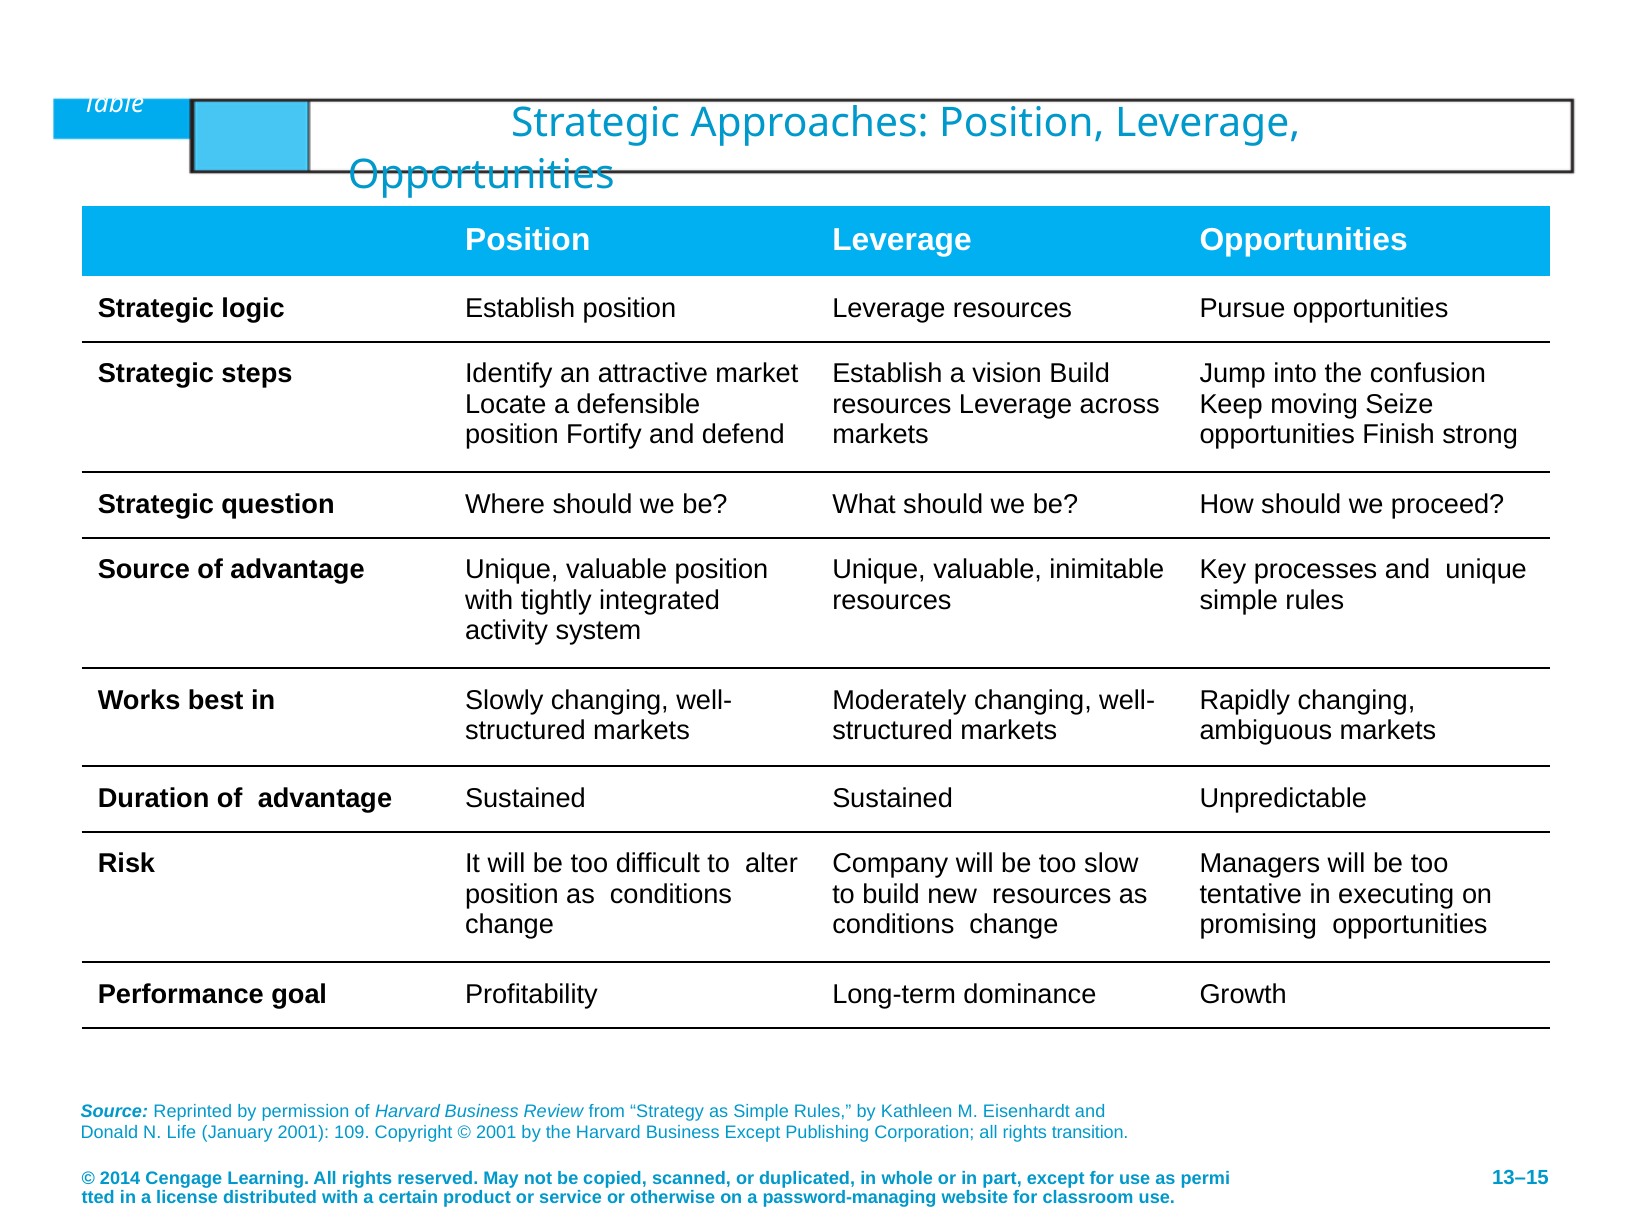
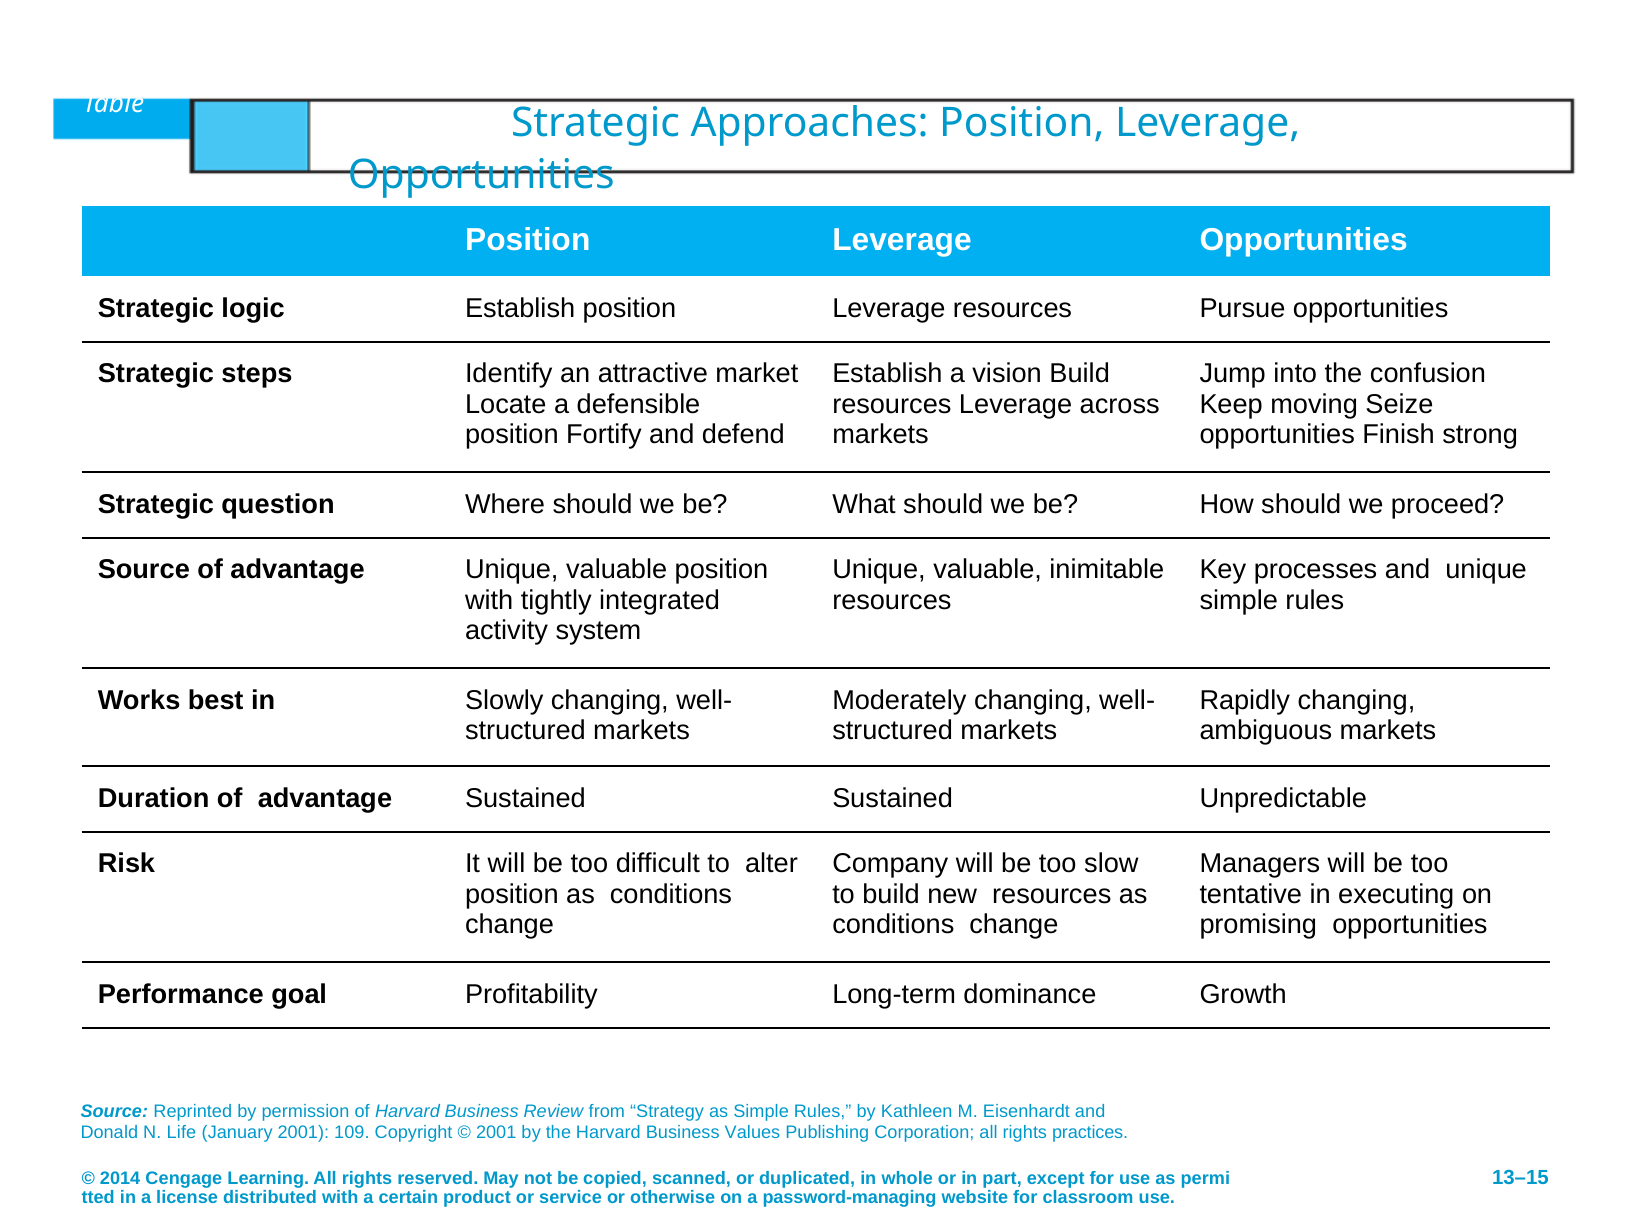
Business Except: Except -> Values (753, 1133)
transition: transition -> practices (1090, 1133)
